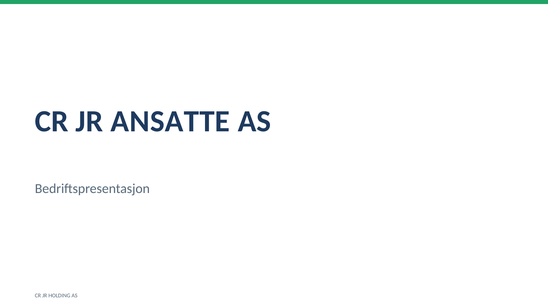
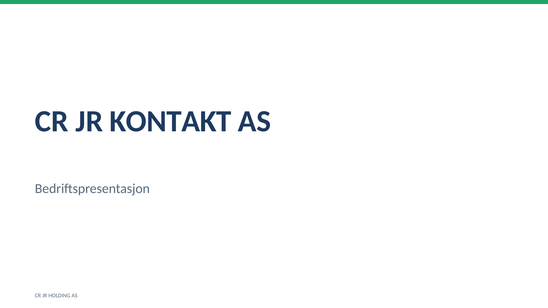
ANSATTE: ANSATTE -> KONTAKT (171, 122)
